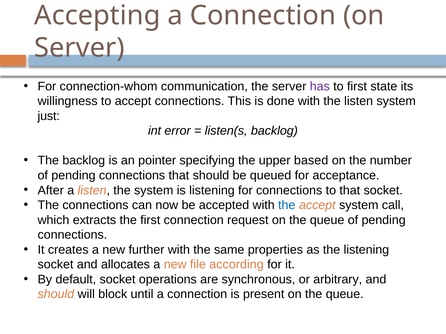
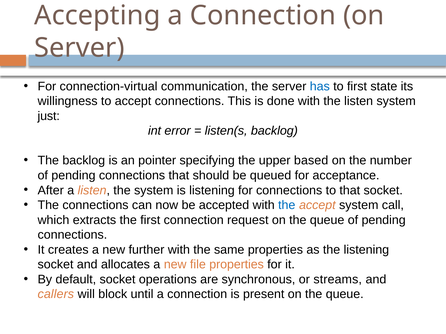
connection-whom: connection-whom -> connection-virtual (109, 86)
has colour: purple -> blue (320, 86)
file according: according -> properties (237, 265)
arbitrary: arbitrary -> streams (338, 280)
should: should -> callers (56, 295)
